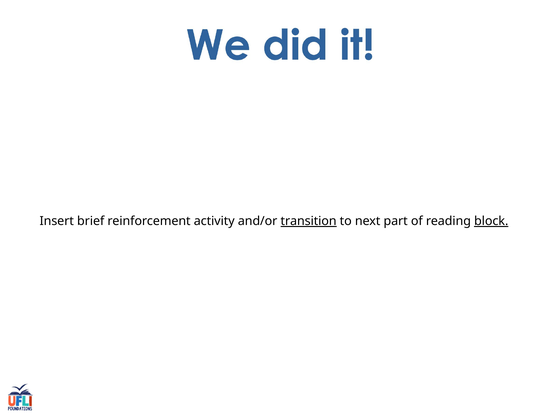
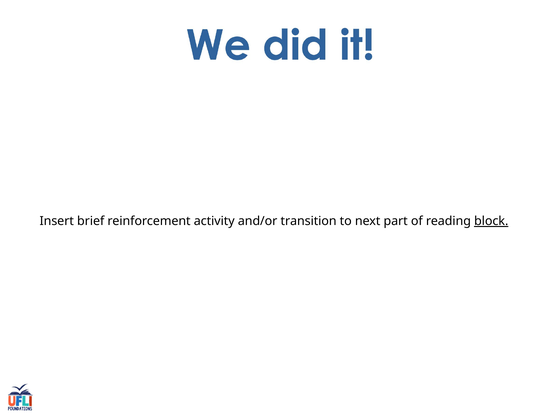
transition underline: present -> none (309, 221)
